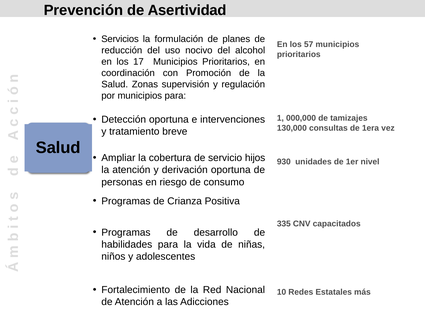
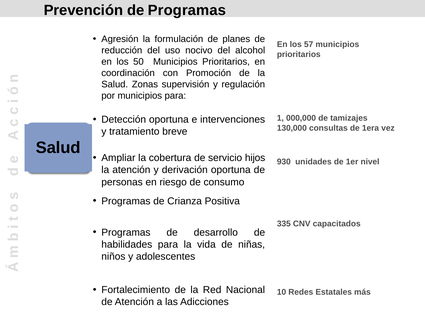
de Asertividad: Asertividad -> Programas (187, 10)
Servicios: Servicios -> Agresión (120, 39)
17: 17 -> 50 (138, 62)
